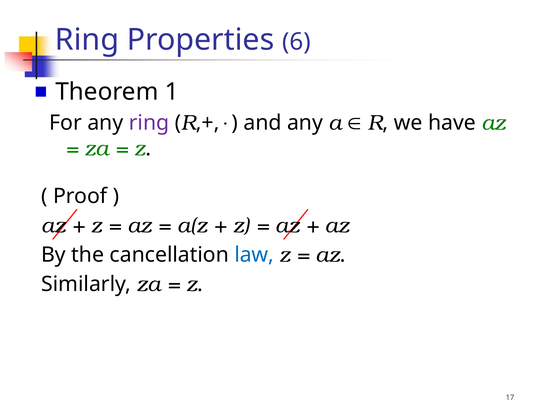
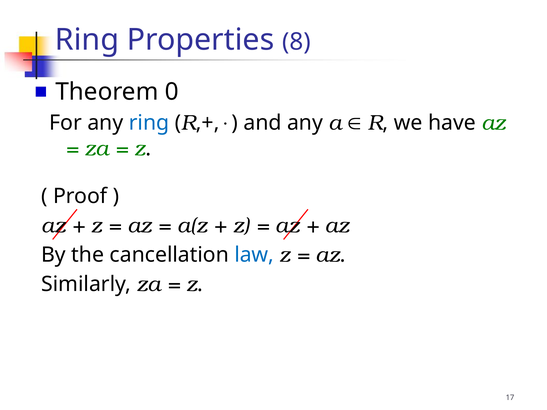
6: 6 -> 8 (297, 42)
1: 1 -> 0 (172, 92)
ring colour: purple -> blue (149, 123)
